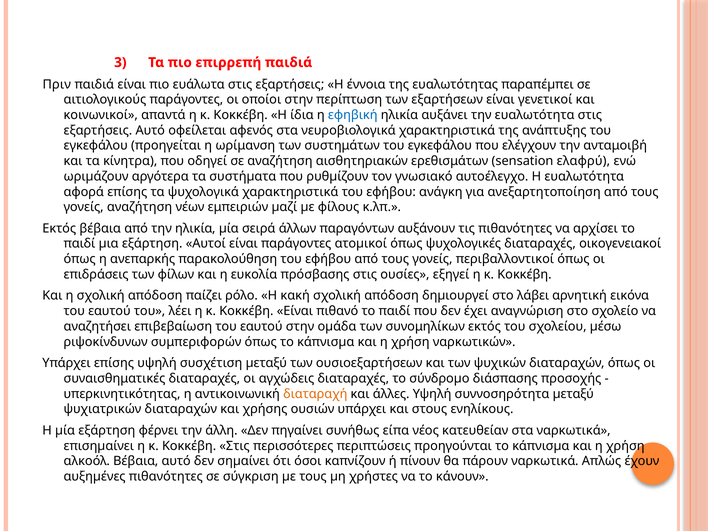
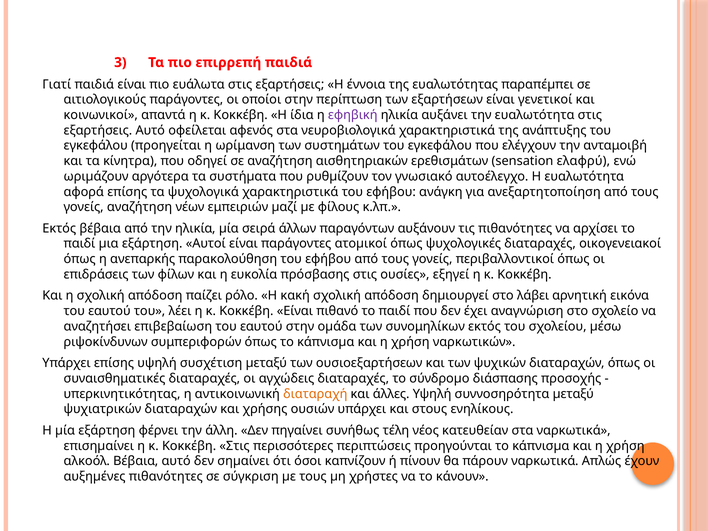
Πριν: Πριν -> Γιατί (57, 84)
εφηβική colour: blue -> purple (353, 115)
είπα: είπα -> τέλη (396, 430)
